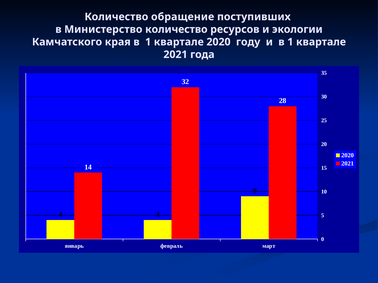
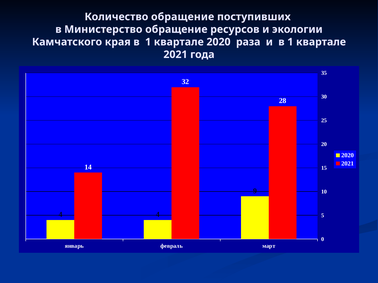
Министерство количество: количество -> обращение (176, 29)
году: году -> раза (248, 42)
